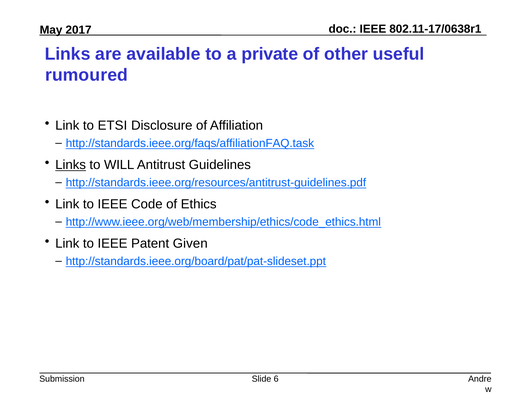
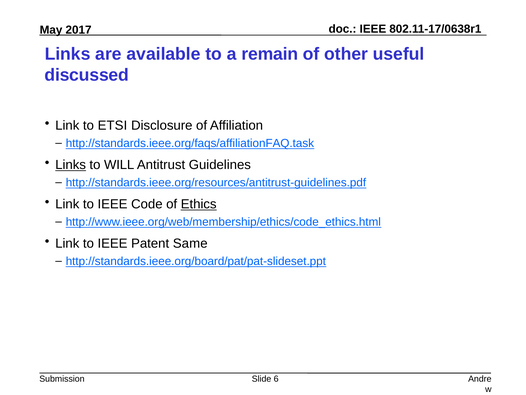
private: private -> remain (270, 54)
rumoured: rumoured -> discussed (87, 75)
Ethics underline: none -> present (199, 204)
Given: Given -> Same (190, 243)
